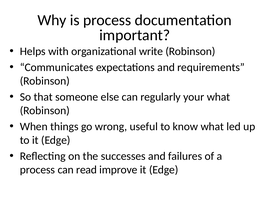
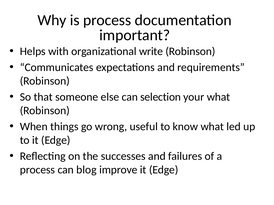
regularly: regularly -> selection (161, 97)
read: read -> blog (86, 170)
